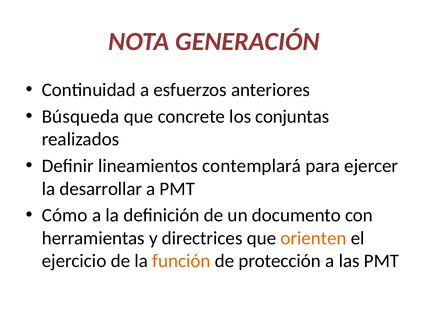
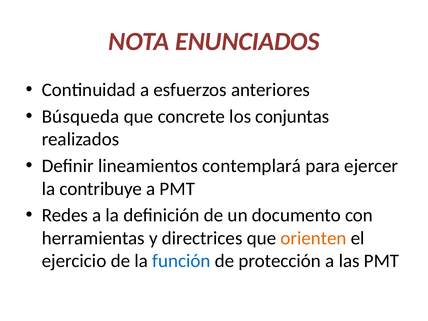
GENERACIÓN: GENERACIÓN -> ENUNCIADOS (247, 41)
desarrollar: desarrollar -> contribuye (101, 189)
Cómo: Cómo -> Redes (65, 215)
función colour: orange -> blue (181, 261)
